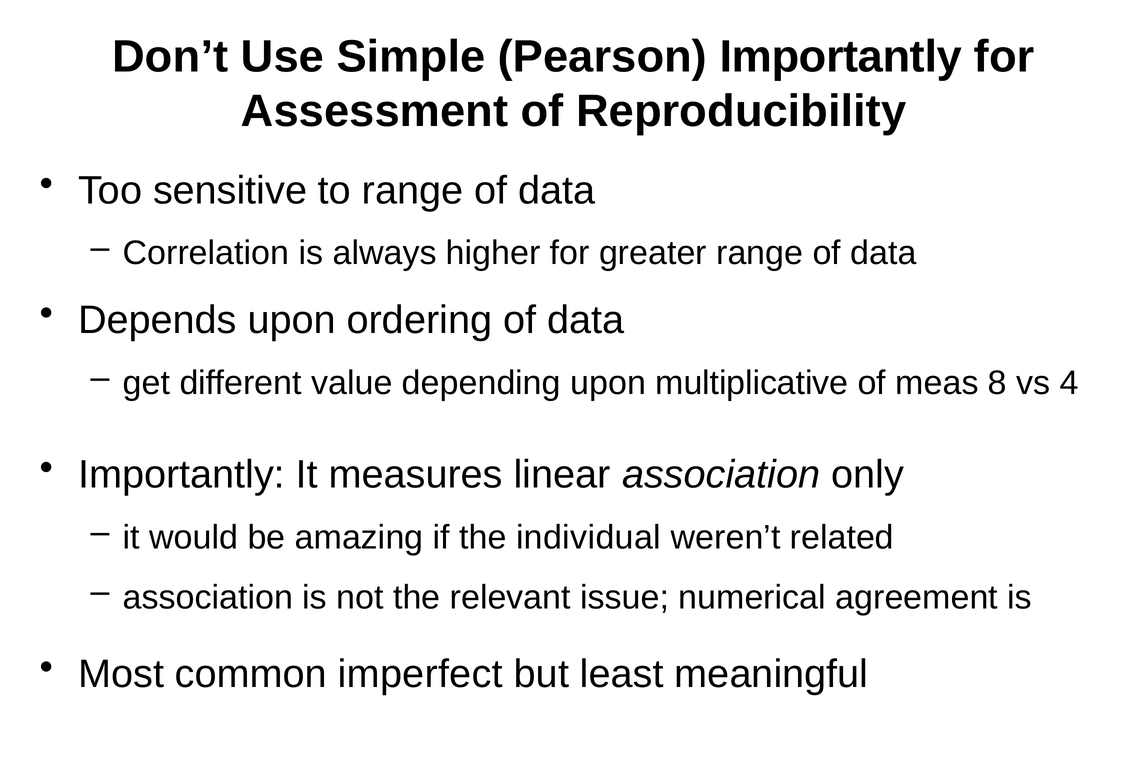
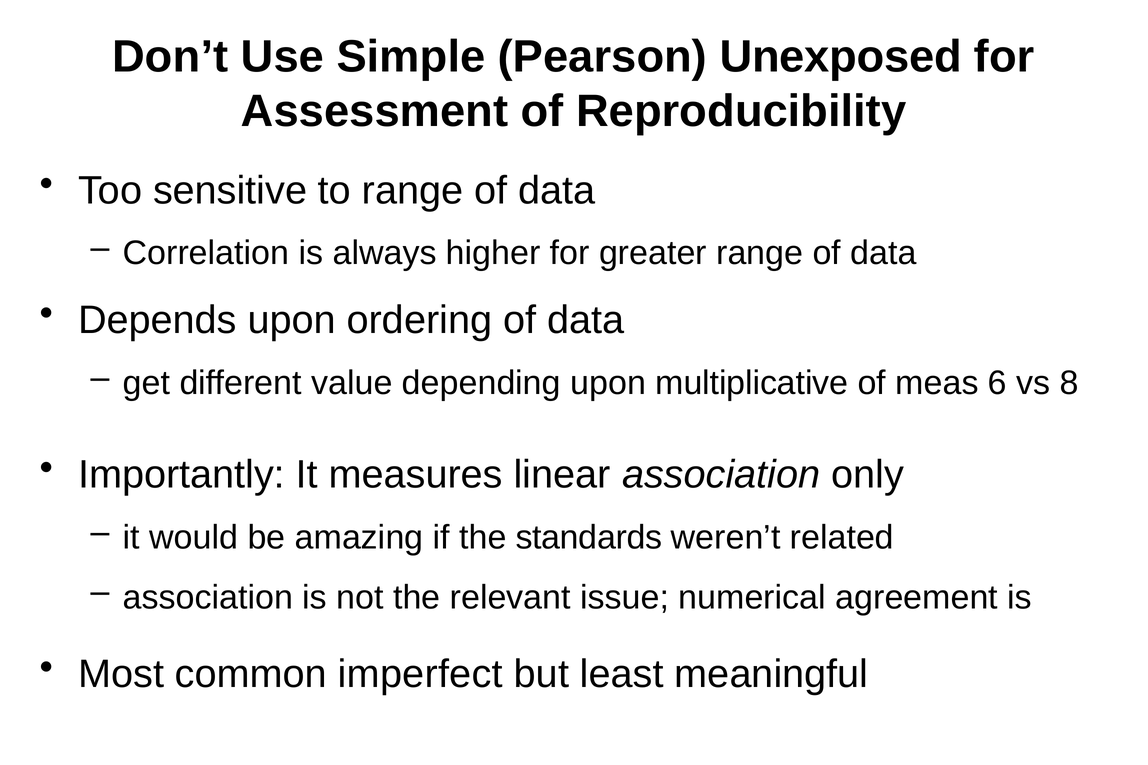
Pearson Importantly: Importantly -> Unexposed (841, 57)
8: 8 -> 6 (997, 383)
4: 4 -> 8 (1069, 383)
individual: individual -> standards (589, 538)
